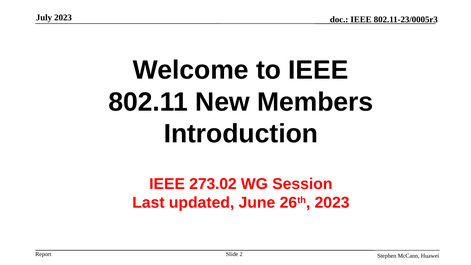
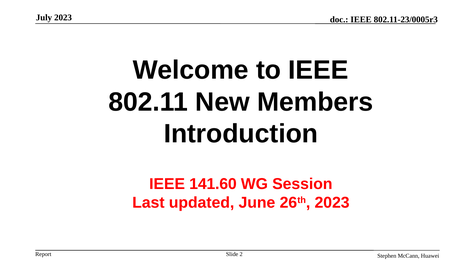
273.02: 273.02 -> 141.60 (213, 184)
